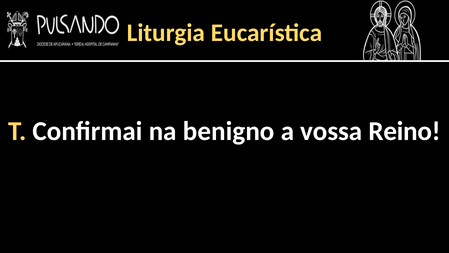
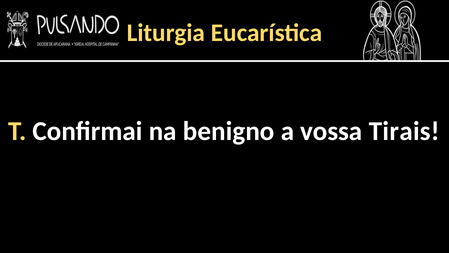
Reino: Reino -> Tirais (404, 131)
